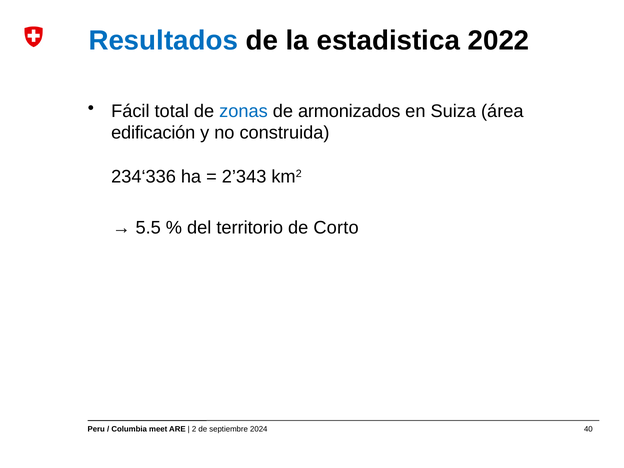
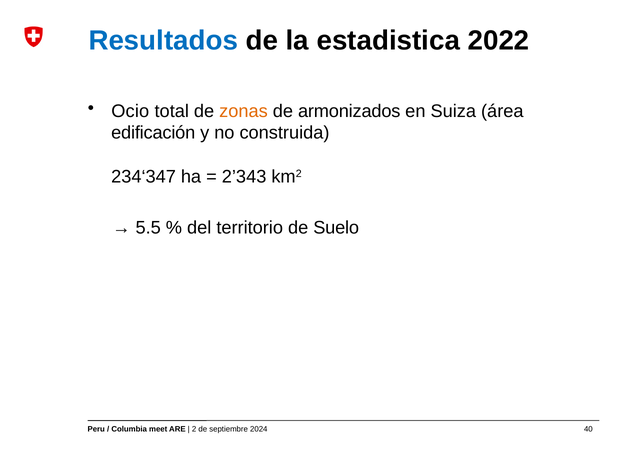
Fácil: Fácil -> Ocio (130, 111)
zonas colour: blue -> orange (244, 111)
234‘336: 234‘336 -> 234‘347 (144, 177)
Corto: Corto -> Suelo (336, 228)
